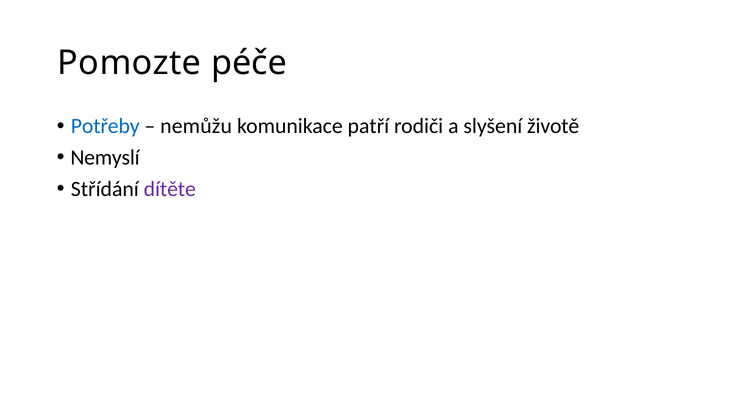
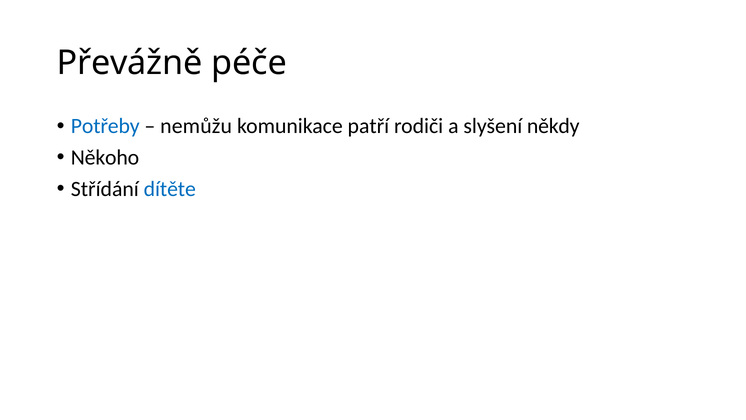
Pomozte: Pomozte -> Převážně (130, 63)
životě: životě -> někdy (553, 126)
Nemyslí: Nemyslí -> Někoho (105, 157)
dítěte colour: purple -> blue (170, 189)
